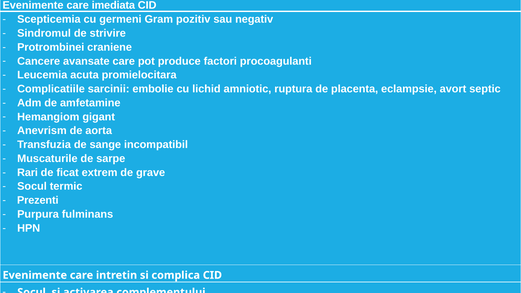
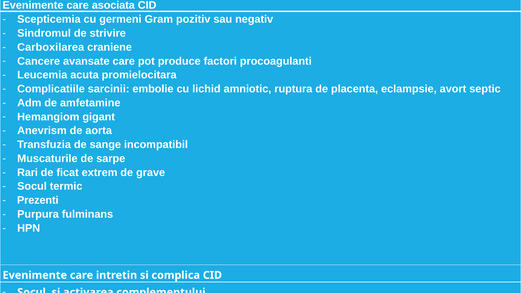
imediata: imediata -> asociata (113, 5)
Protrombinei: Protrombinei -> Carboxilarea (51, 47)
